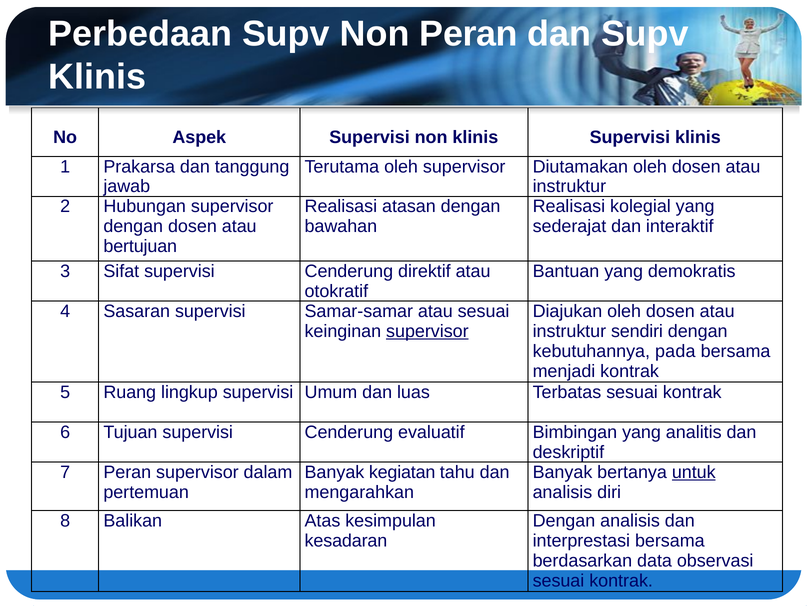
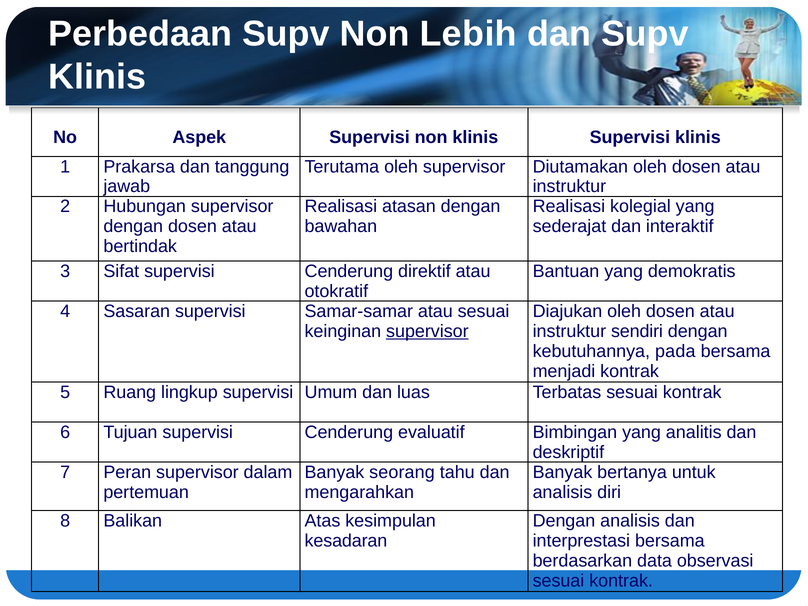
Non Peran: Peran -> Lebih (468, 34)
bertujuan: bertujuan -> bertindak (140, 246)
kegiatan: kegiatan -> seorang (402, 472)
untuk underline: present -> none (694, 472)
